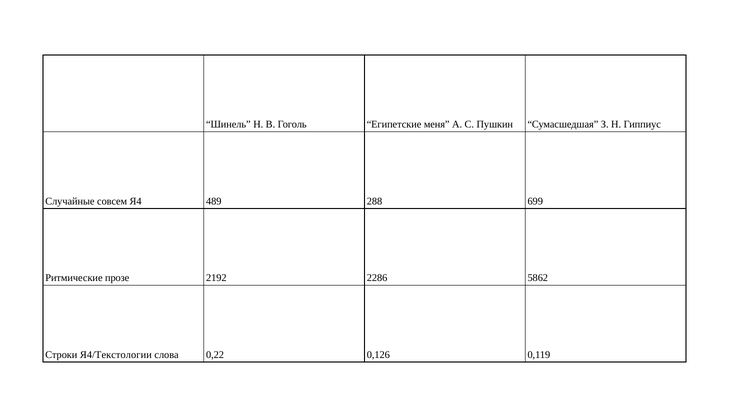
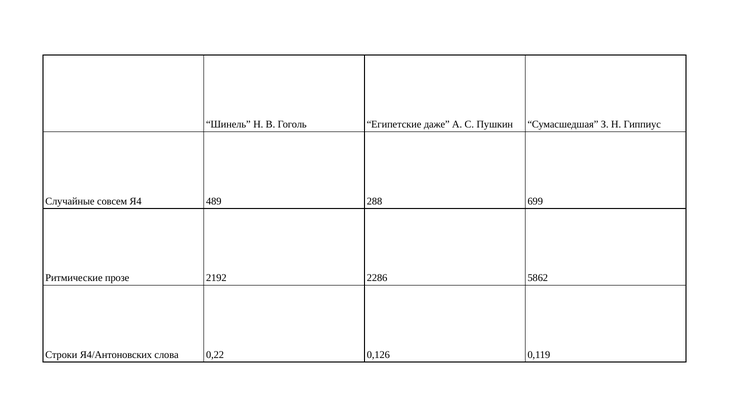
меня: меня -> даже (437, 125)
Я4/Текстологии: Я4/Текстологии -> Я4/Антоновских (116, 355)
